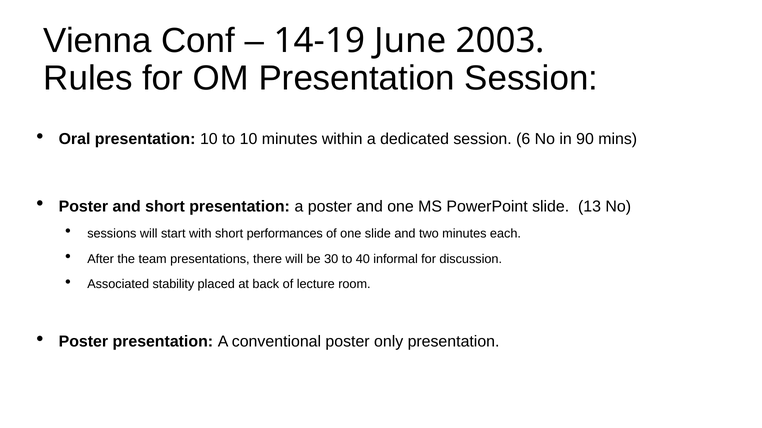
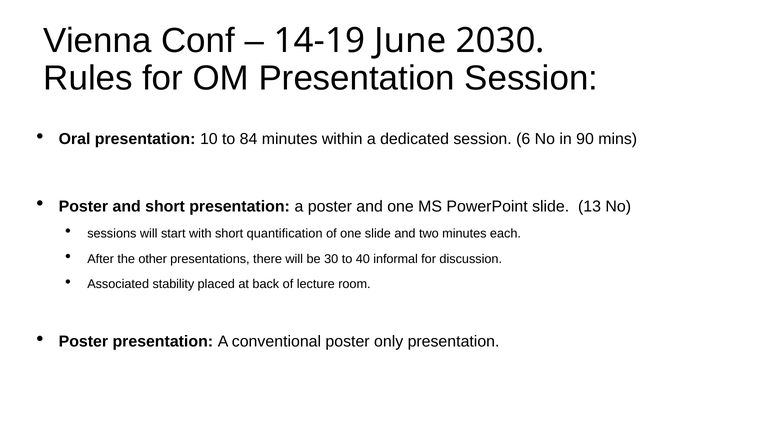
2003: 2003 -> 2030 (500, 41)
to 10: 10 -> 84 (249, 139)
performances: performances -> quantification (285, 234)
team: team -> other (153, 259)
